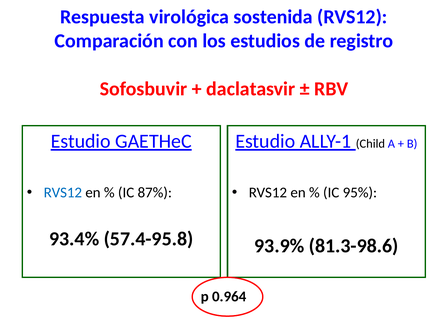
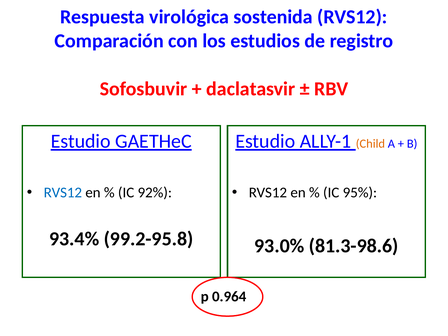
Child colour: black -> orange (370, 144)
87%: 87% -> 92% (155, 193)
57.4-95.8: 57.4-95.8 -> 99.2-95.8 (149, 239)
93.9%: 93.9% -> 93.0% (279, 246)
